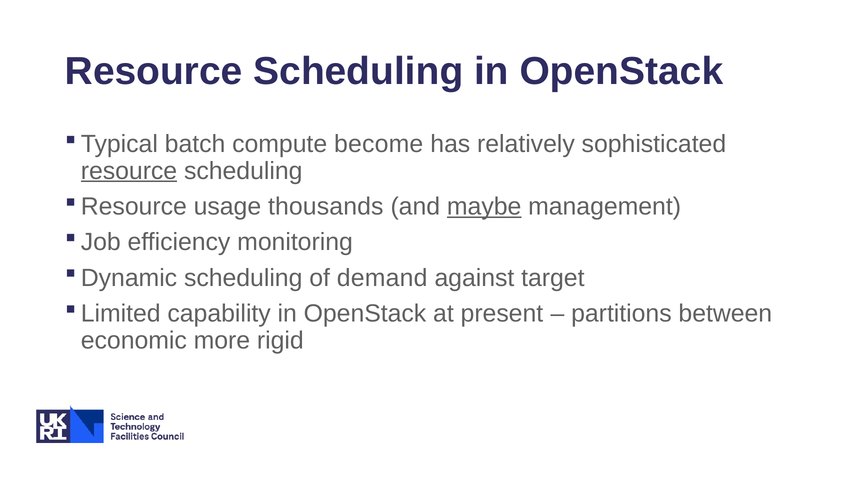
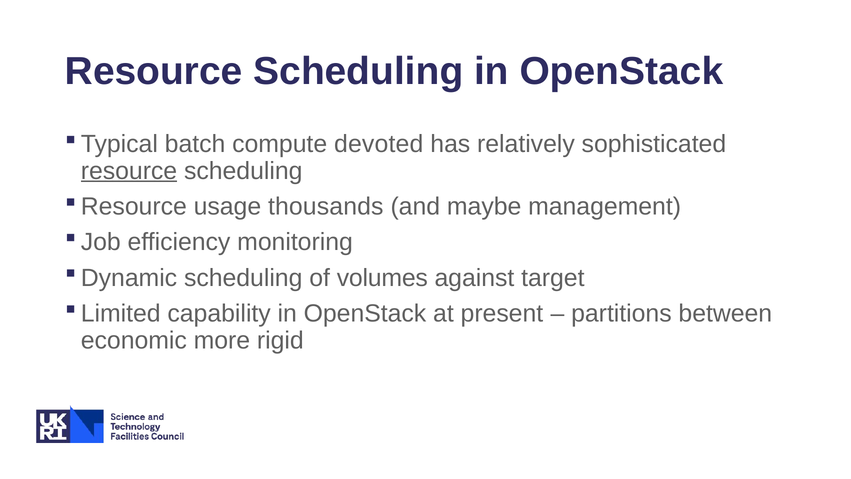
become: become -> devoted (379, 144)
maybe underline: present -> none (484, 206)
demand: demand -> volumes (382, 278)
